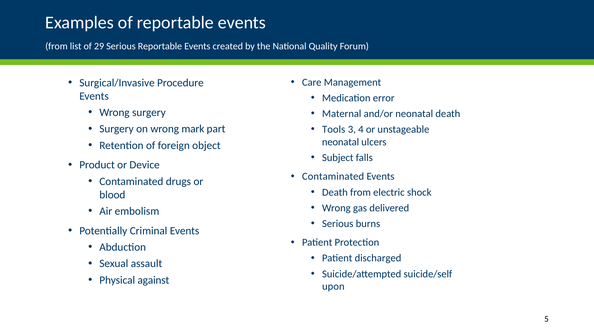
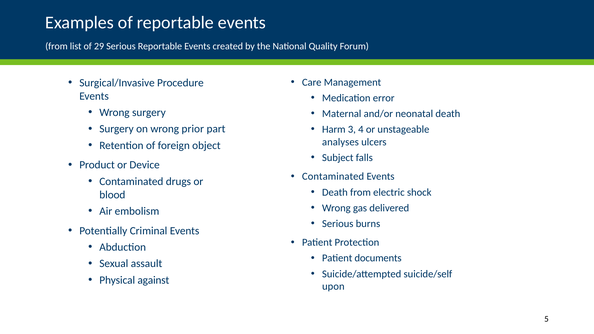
mark: mark -> prior (193, 129)
Tools: Tools -> Harm (334, 129)
neonatal: neonatal -> analyses (340, 142)
discharged: discharged -> documents (378, 258)
